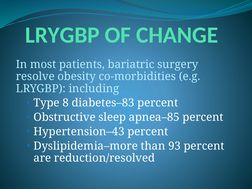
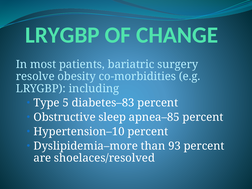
8: 8 -> 5 (66, 103)
Hypertension–43: Hypertension–43 -> Hypertension–10 (79, 132)
reduction/resolved: reduction/resolved -> shoelaces/resolved (104, 158)
